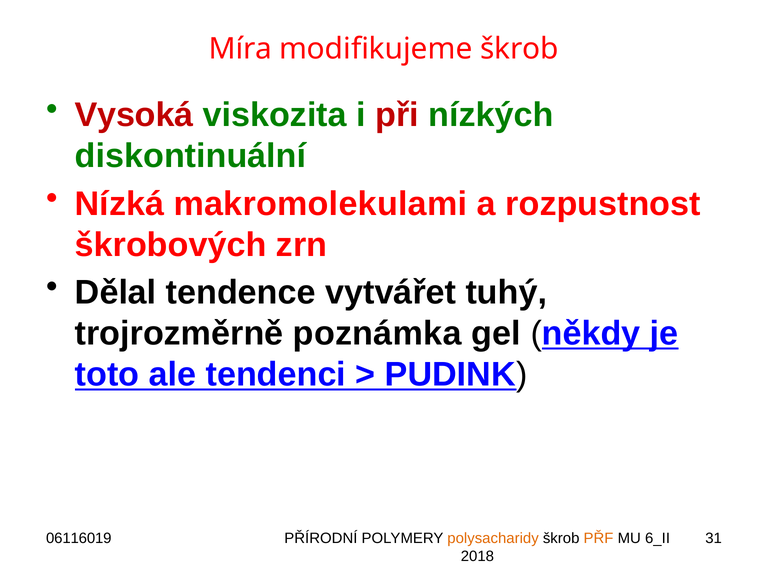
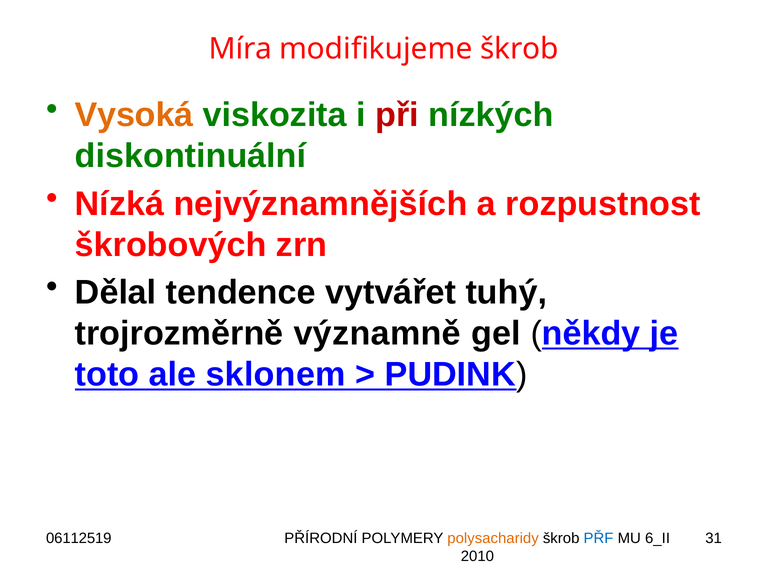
Vysoká colour: red -> orange (134, 115)
makromolekulami: makromolekulami -> nejvýznamnějších (320, 204)
poznámka: poznámka -> významně (377, 334)
tendenci: tendenci -> sklonem (276, 375)
06116019: 06116019 -> 06112519 (79, 538)
PŘF colour: orange -> blue (599, 538)
2018: 2018 -> 2010 (477, 556)
